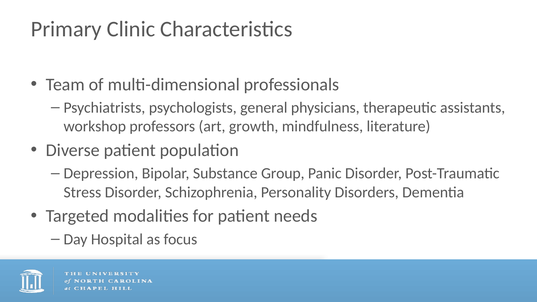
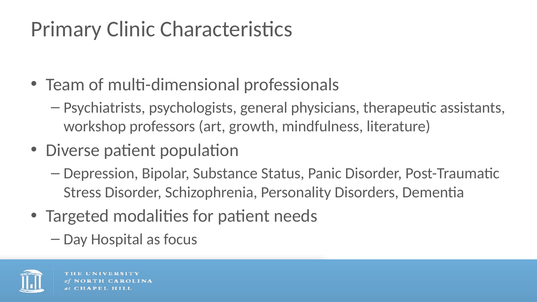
Group: Group -> Status (283, 173)
